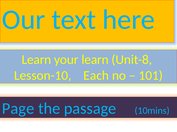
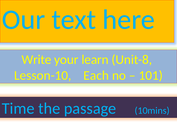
Learn: Learn -> Write (36, 60)
Page: Page -> Time (18, 109)
